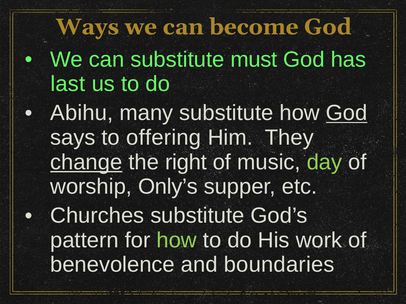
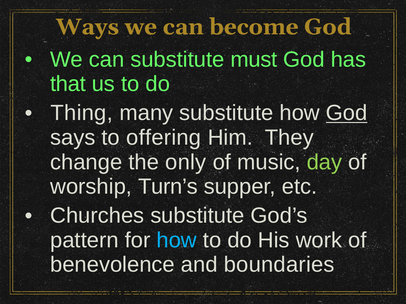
last: last -> that (68, 84)
Abihu: Abihu -> Thing (82, 113)
change underline: present -> none (86, 162)
right: right -> only (186, 162)
Only’s: Only’s -> Turn’s (168, 187)
how colour: light green -> light blue (177, 241)
